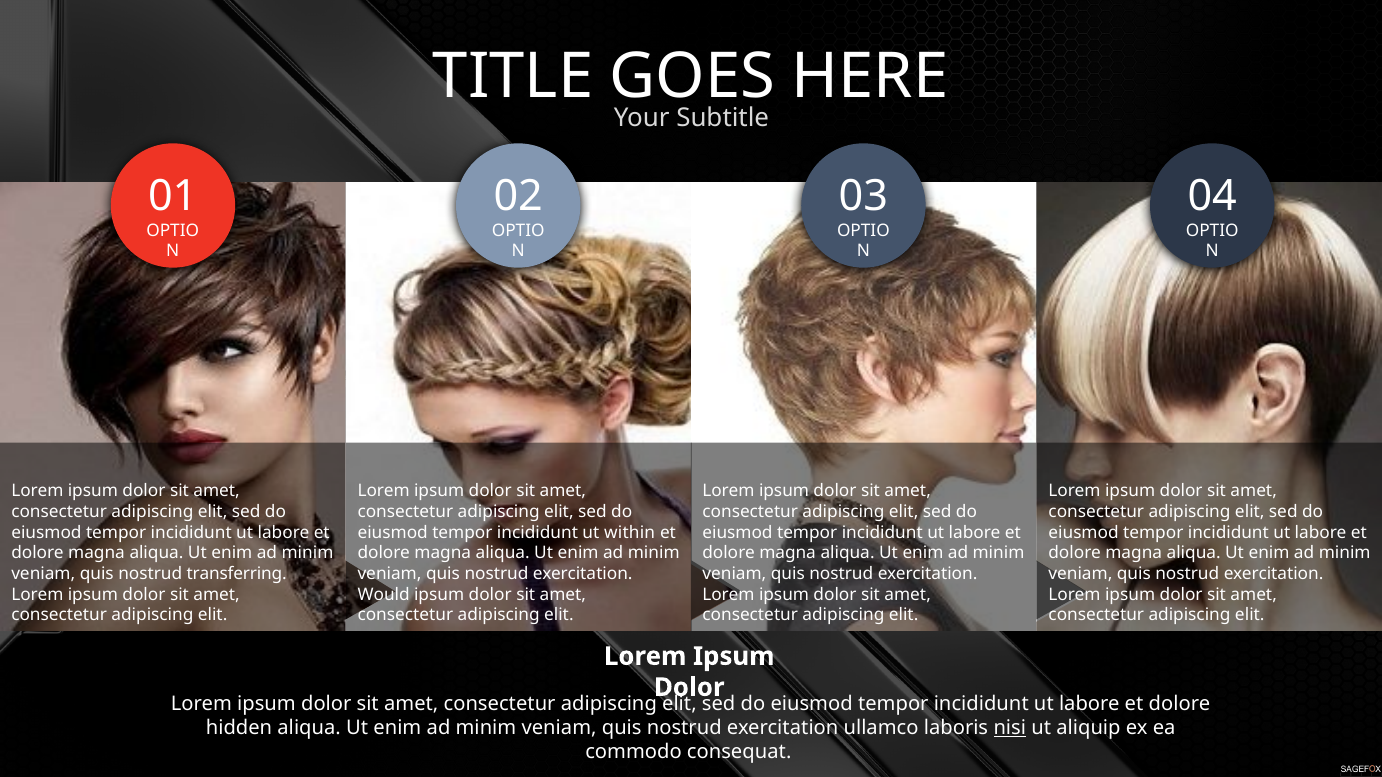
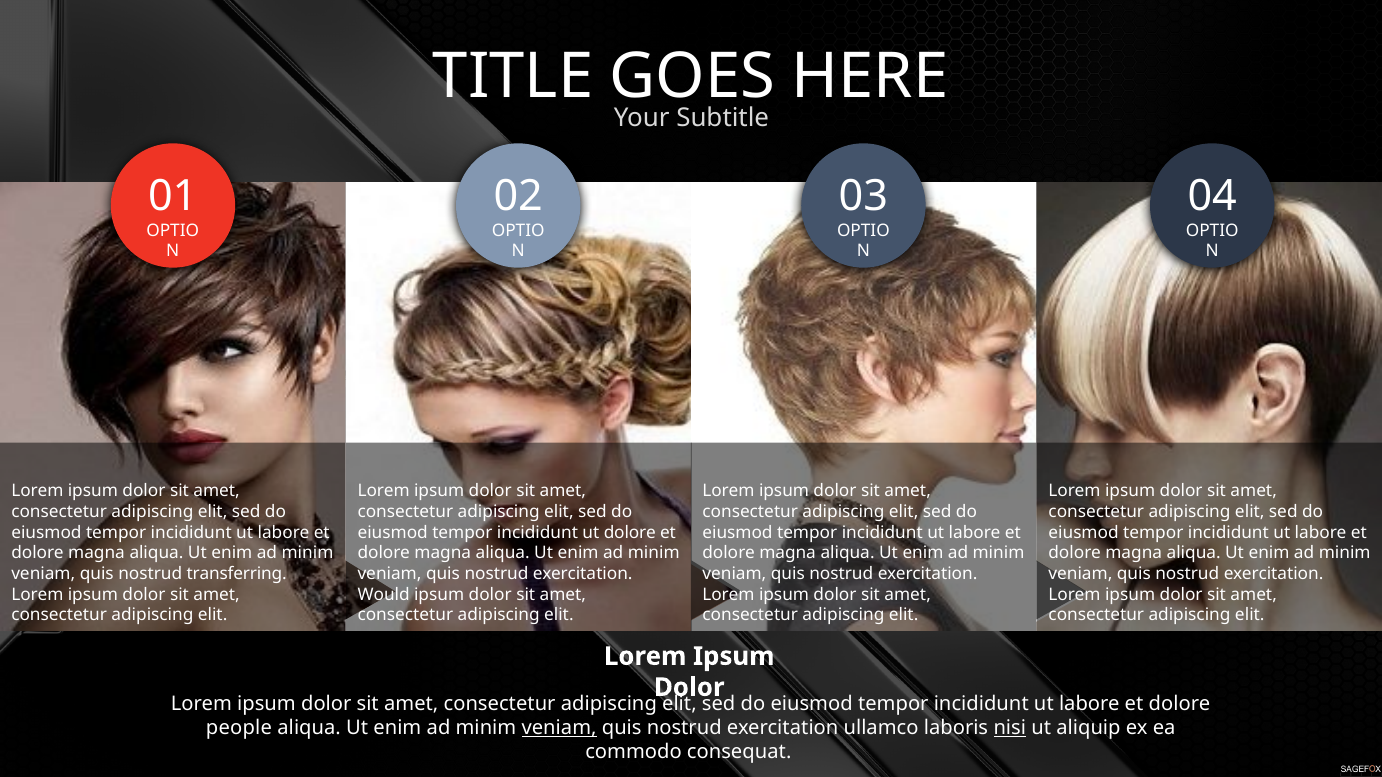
ut within: within -> dolore (630, 533)
hidden: hidden -> people (239, 728)
veniam underline: none -> present (559, 728)
